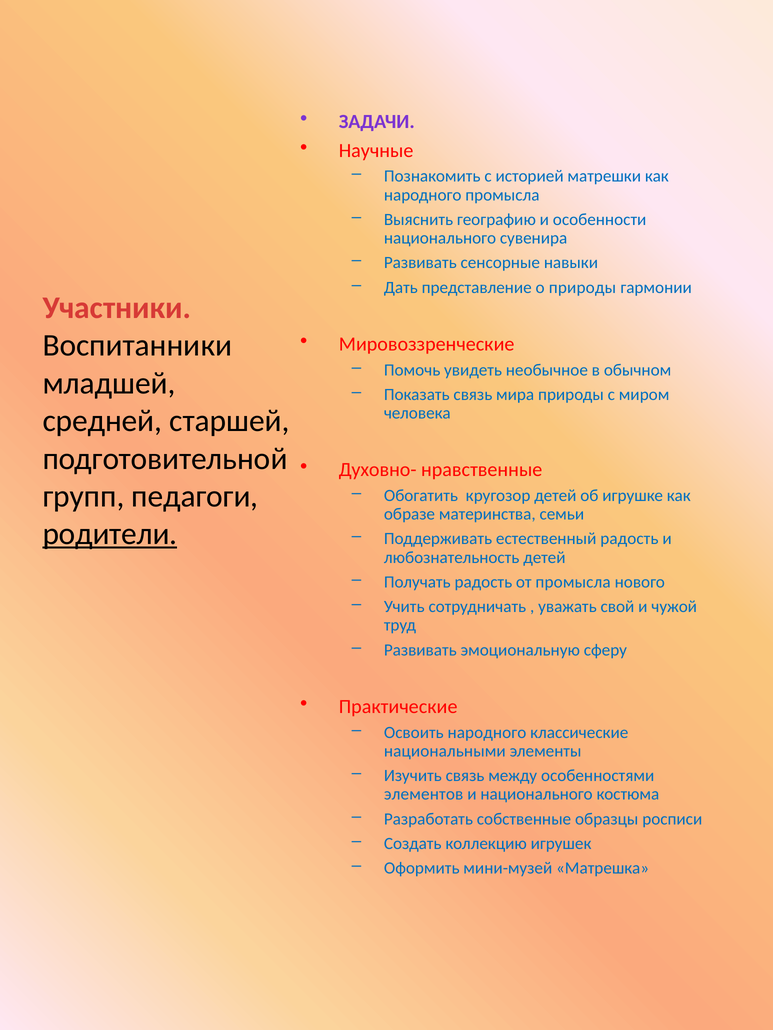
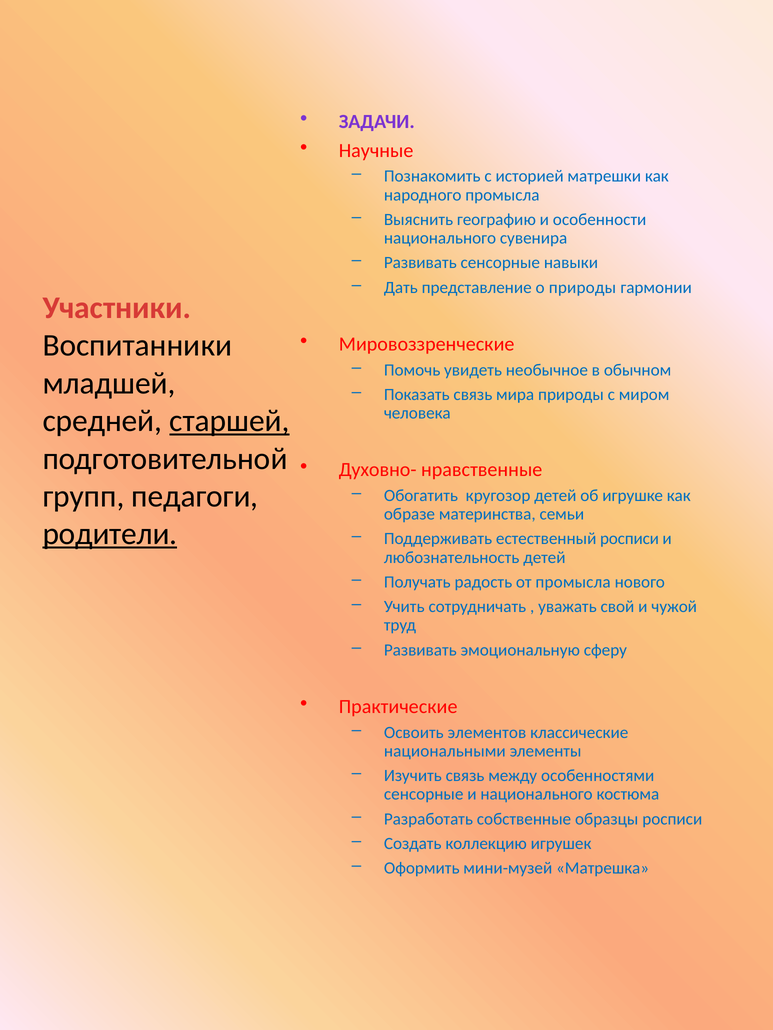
старшей underline: none -> present (230, 421)
естественный радость: радость -> росписи (630, 539)
Освоить народного: народного -> элементов (487, 733)
элементов: элементов -> сенсорные (424, 795)
